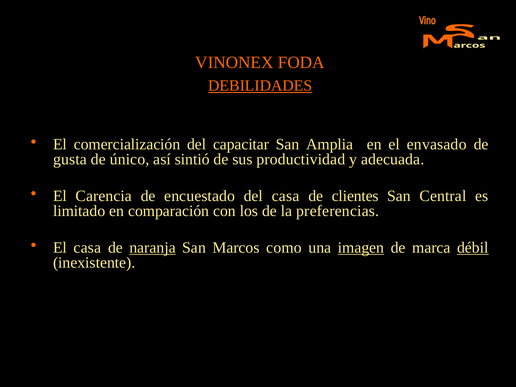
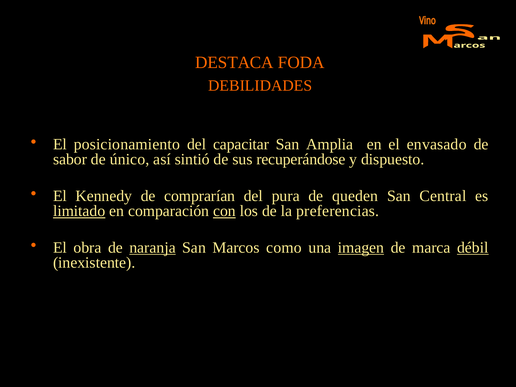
VINONEX: VINONEX -> DESTACA (235, 62)
DEBILIDADES underline: present -> none (260, 86)
comercialización: comercialización -> posicionamiento (127, 144)
gusta: gusta -> sabor (70, 159)
productividad: productividad -> recuperándose (301, 159)
adecuada: adecuada -> dispuesto (393, 159)
Carencia: Carencia -> Kennedy (104, 196)
encuestado: encuestado -> comprarían (200, 196)
del casa: casa -> pura (286, 196)
clientes: clientes -> queden (355, 196)
limitado underline: none -> present (79, 211)
con underline: none -> present (224, 211)
El casa: casa -> obra (88, 248)
